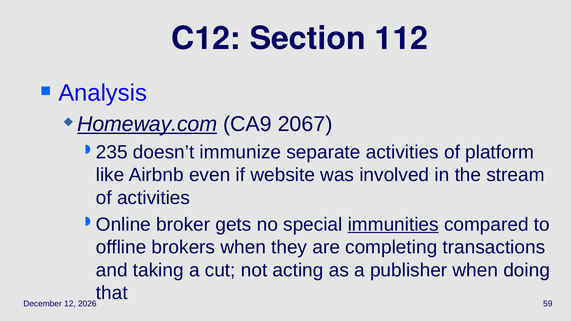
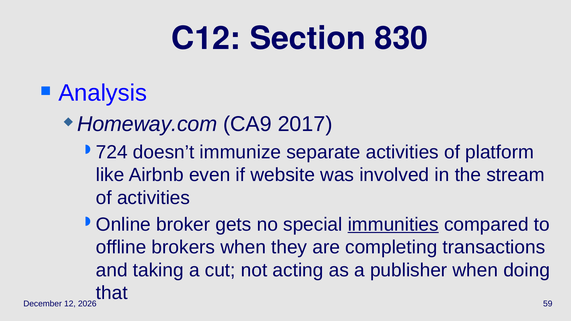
112: 112 -> 830 (401, 39)
Homeway.com underline: present -> none (147, 124)
2067: 2067 -> 2017 (305, 124)
235: 235 -> 724 (112, 152)
